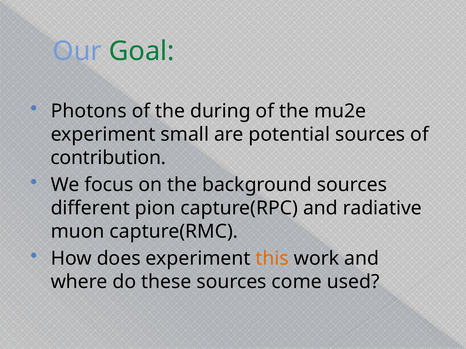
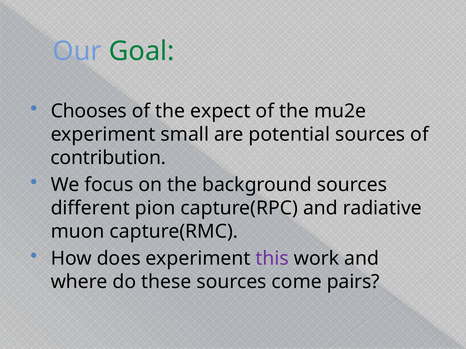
Photons: Photons -> Chooses (89, 111)
during: during -> expect (220, 111)
this colour: orange -> purple (272, 259)
used: used -> pairs (353, 282)
